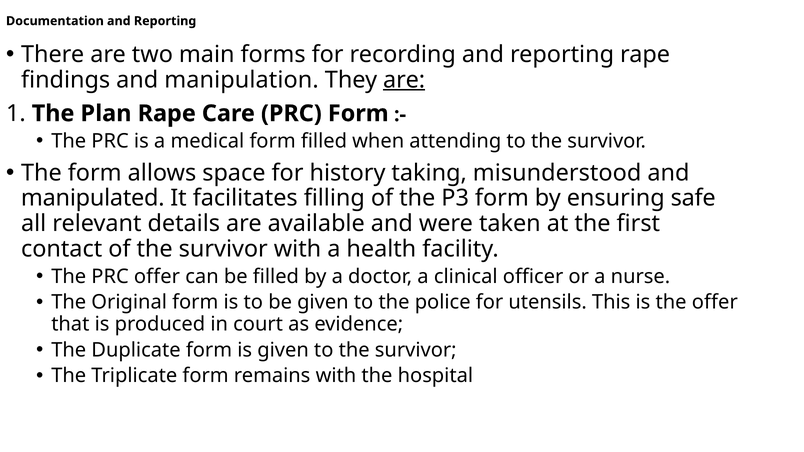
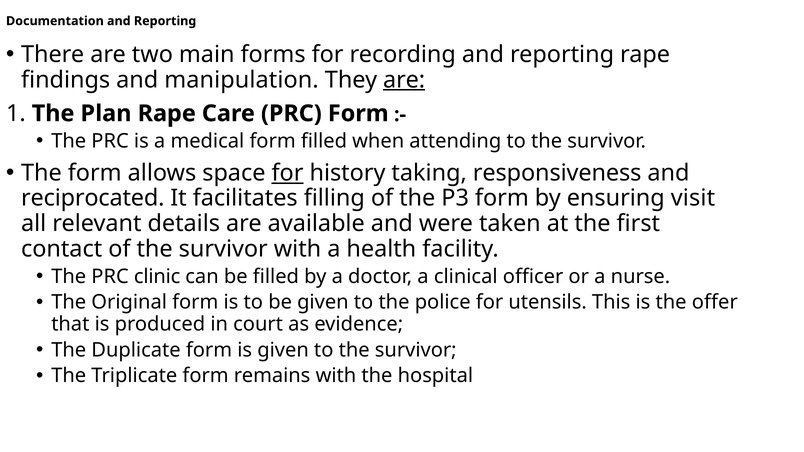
for underline: none -> present (288, 173)
misunderstood: misunderstood -> responsiveness (557, 173)
manipulated: manipulated -> reciprocated (93, 198)
safe: safe -> visit (693, 198)
PRC offer: offer -> clinic (157, 277)
